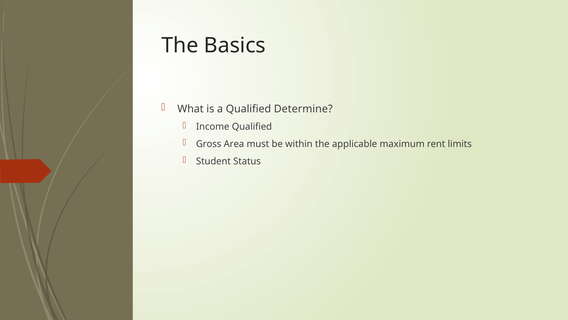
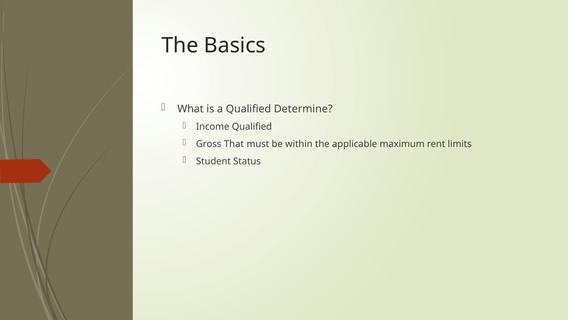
Area: Area -> That (234, 144)
